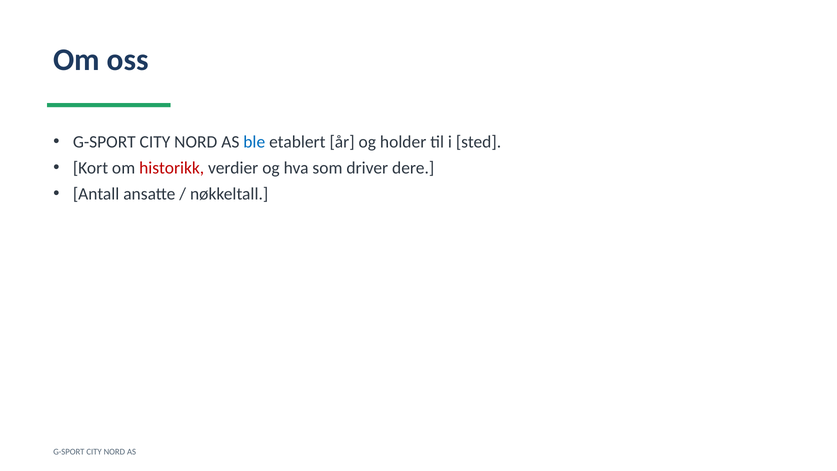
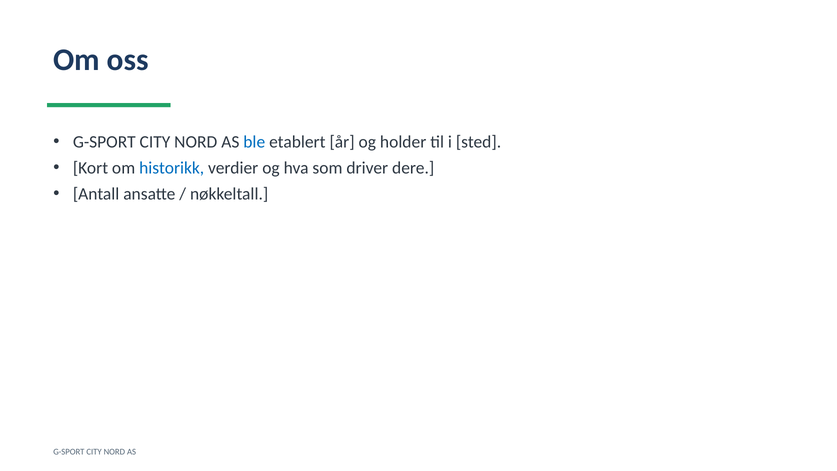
historikk colour: red -> blue (172, 168)
